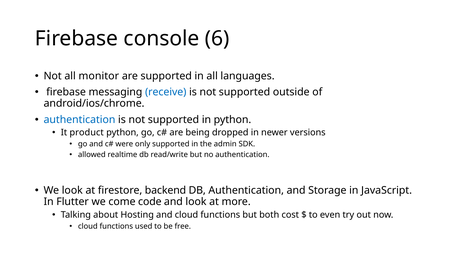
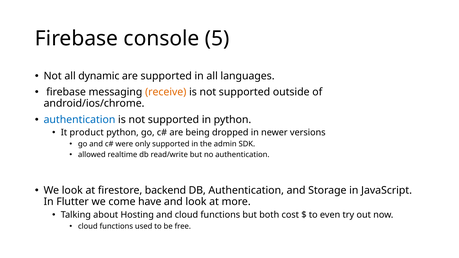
6: 6 -> 5 (217, 39)
monitor: monitor -> dynamic (99, 76)
receive colour: blue -> orange (166, 92)
code: code -> have (150, 202)
